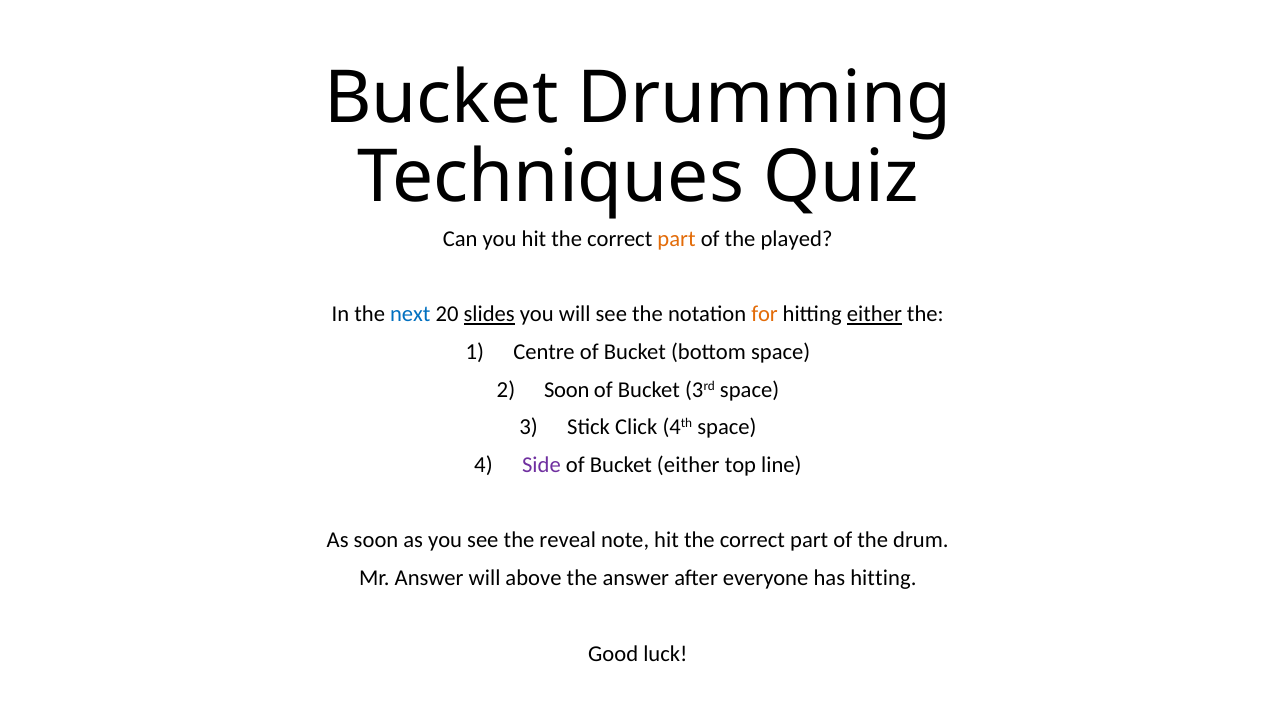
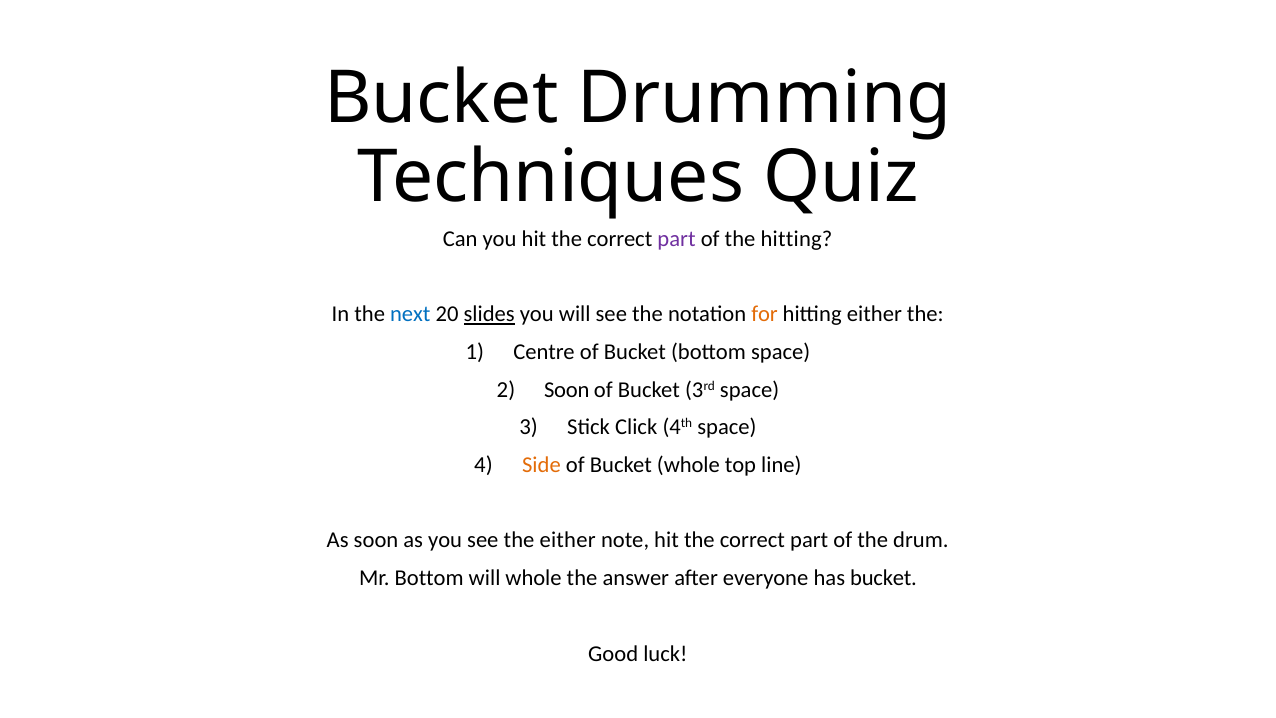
part colour: orange -> purple (677, 239)
the played: played -> hitting (797, 239)
either underline: present -> none (874, 314)
Side colour: purple -> orange (541, 465)
Bucket either: either -> whole (688, 465)
the reveal: reveal -> either (568, 540)
Mr Answer: Answer -> Bottom (429, 578)
will above: above -> whole (534, 578)
has hitting: hitting -> bucket (884, 578)
